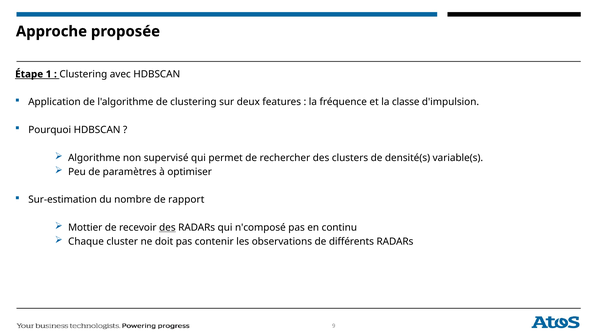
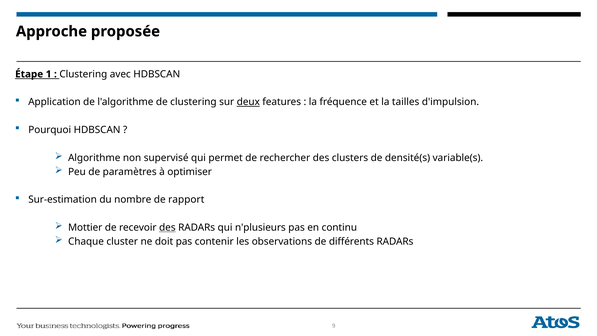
deux underline: none -> present (248, 102)
classe: classe -> tailles (406, 102)
n'composé: n'composé -> n'plusieurs (260, 227)
